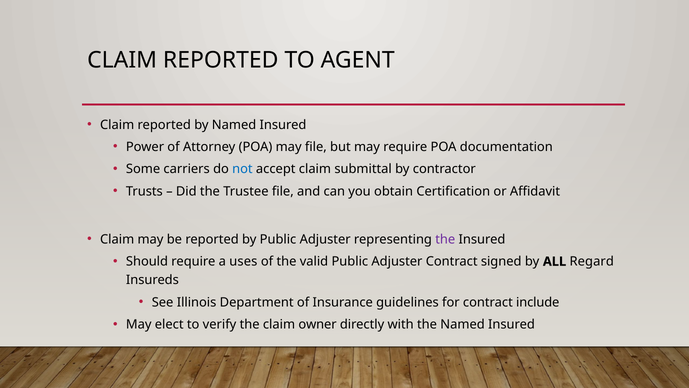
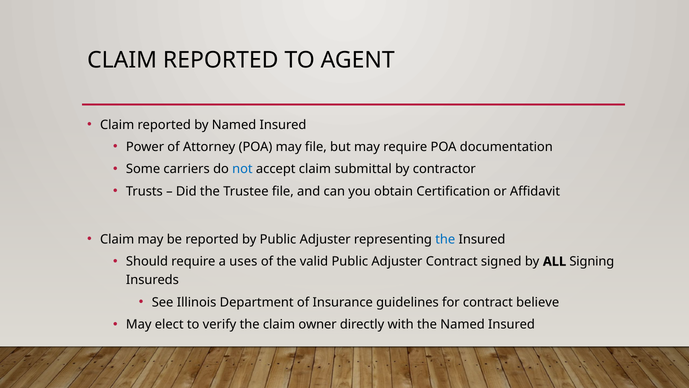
the colour: purple -> blue (445, 239)
Regard: Regard -> Signing (592, 261)
include: include -> believe (538, 302)
